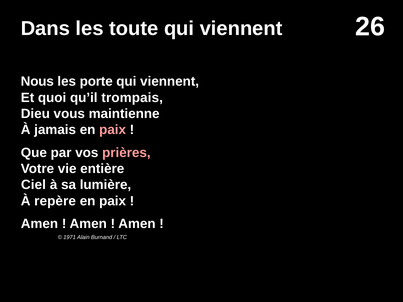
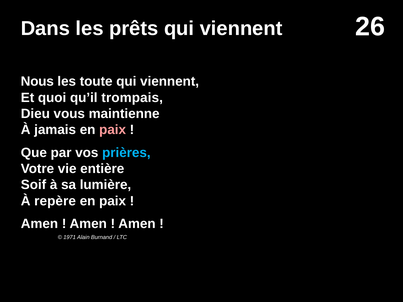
toute: toute -> prêts (134, 28)
porte: porte -> toute (96, 82)
prières colour: pink -> light blue (126, 153)
Ciel: Ciel -> Soif (33, 185)
